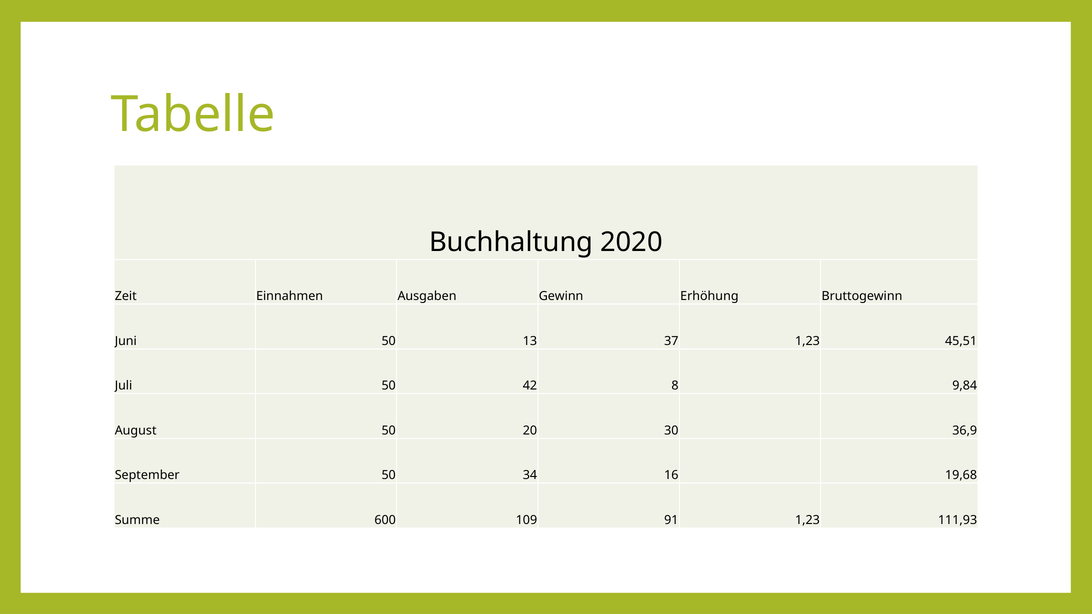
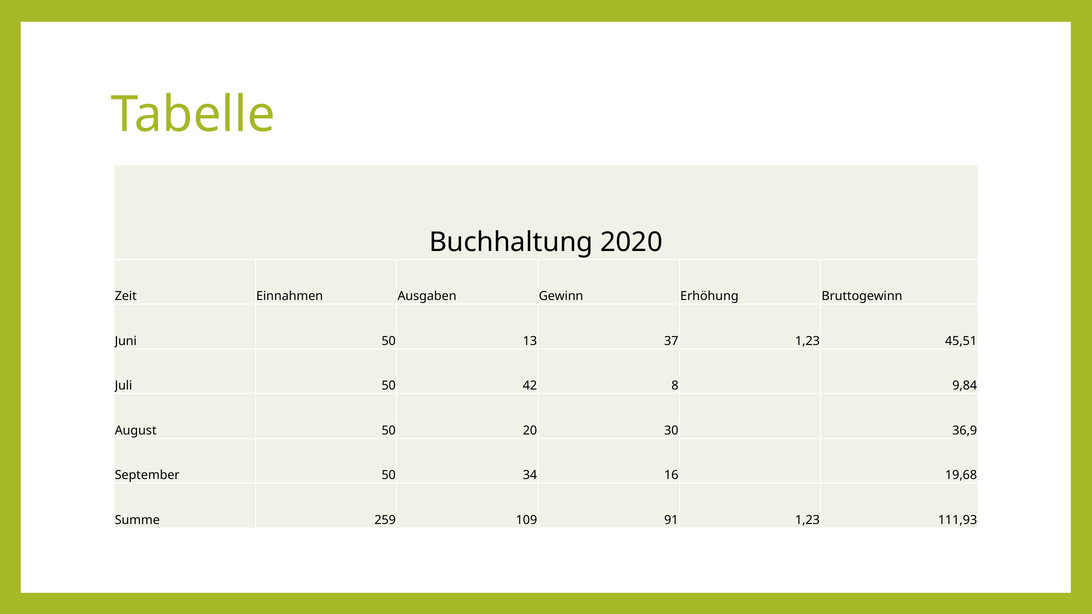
600: 600 -> 259 (385, 520)
